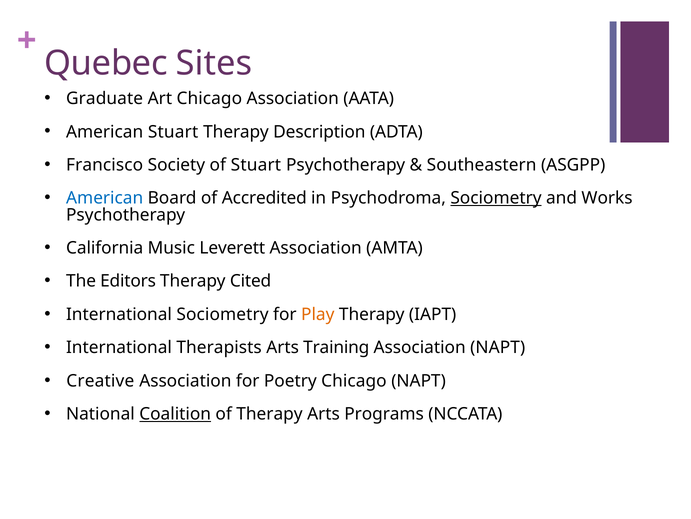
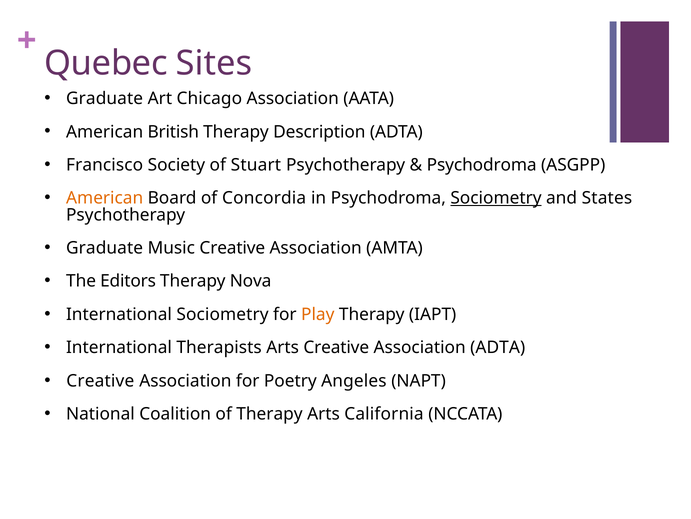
American Stuart: Stuart -> British (173, 132)
Southeastern: Southeastern -> Psychodroma (482, 165)
American colour: blue -> orange (105, 198)
Accredited: Accredited -> Concordia (264, 198)
Works: Works -> States (607, 198)
California: California -> Graduate (105, 248)
Music Leverett: Leverett -> Creative (232, 248)
Cited: Cited -> Nova (251, 281)
Arts Training: Training -> Creative (336, 347)
Association NAPT: NAPT -> ADTA (498, 347)
Poetry Chicago: Chicago -> Angeles (354, 380)
Coalition underline: present -> none (175, 413)
Programs: Programs -> California (384, 413)
